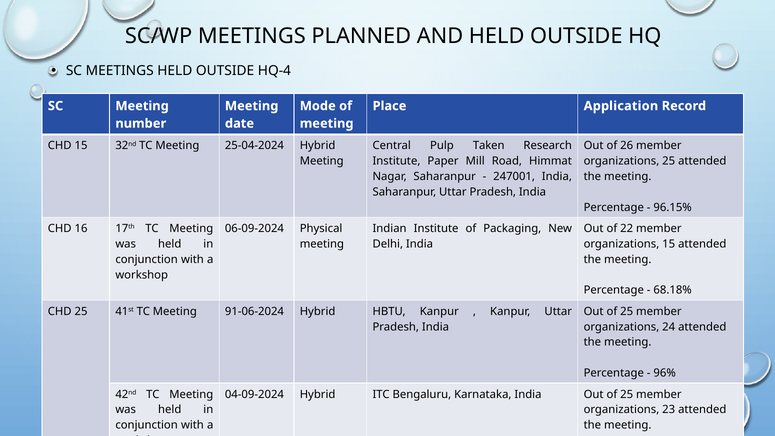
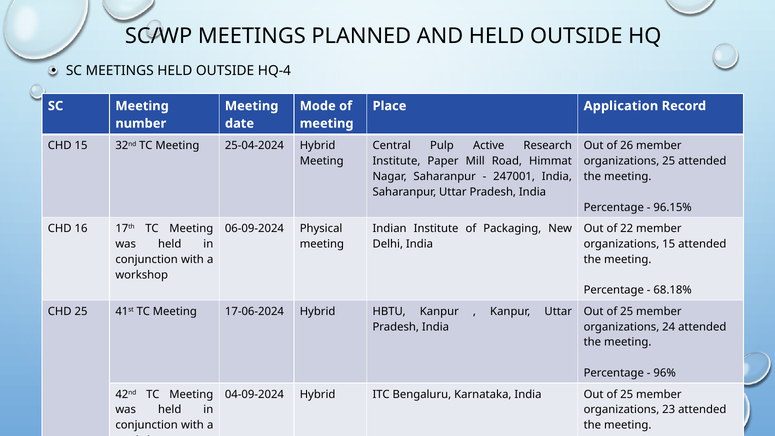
Taken: Taken -> Active (489, 146)
91-06-2024: 91-06-2024 -> 17-06-2024 (254, 311)
